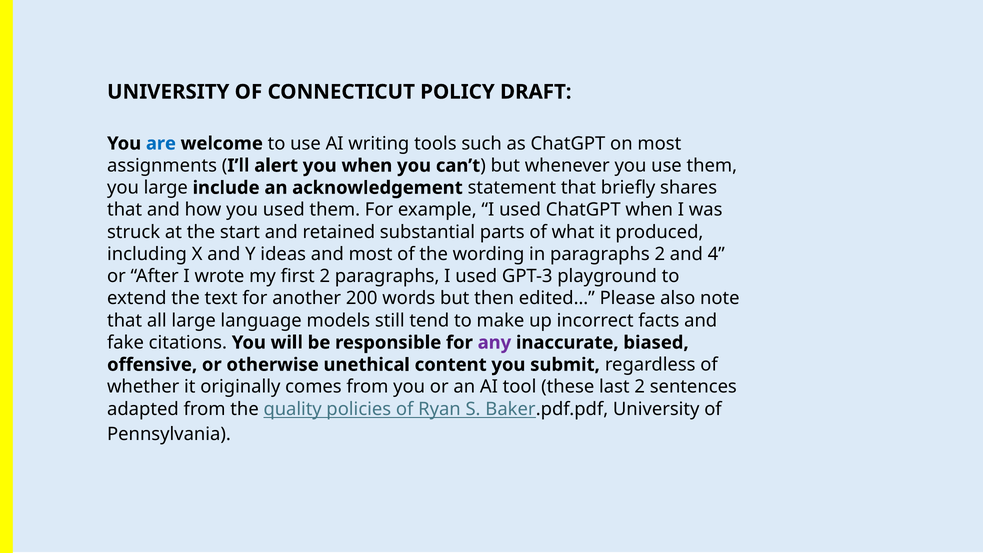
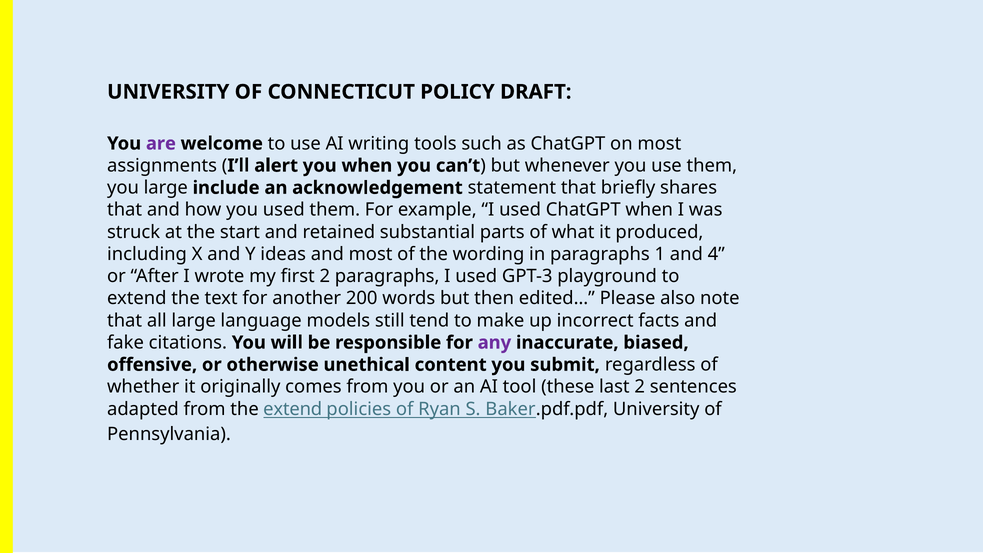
are colour: blue -> purple (161, 144)
paragraphs 2: 2 -> 1 (660, 254)
the quality: quality -> extend (293, 409)
